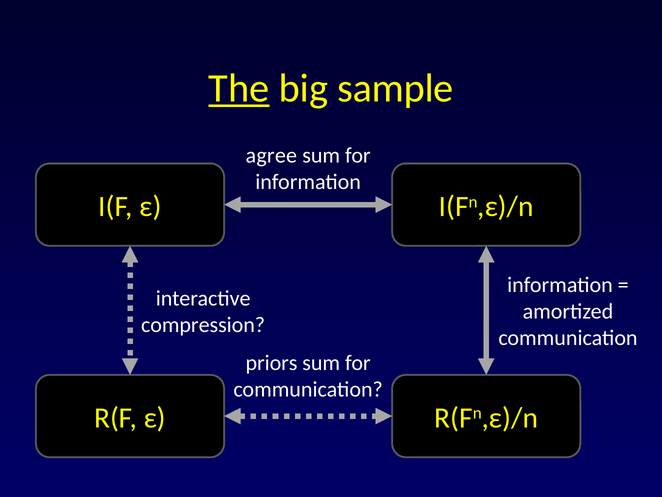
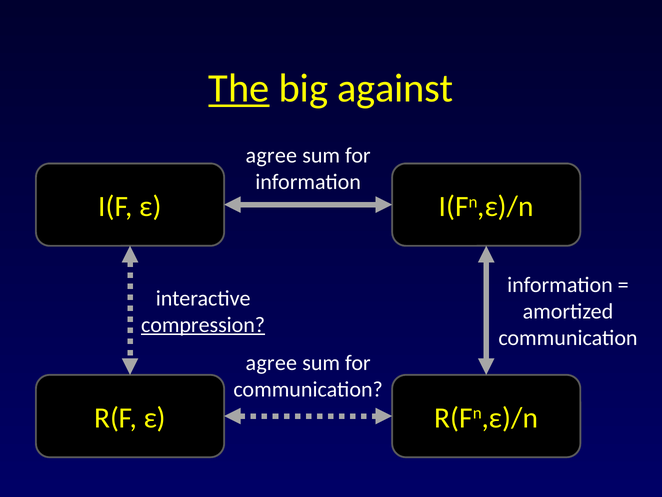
sample: sample -> against (395, 88)
compression underline: none -> present (203, 324)
priors: priors -> agree (271, 362)
